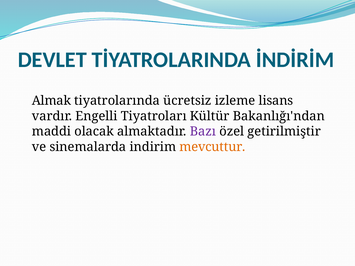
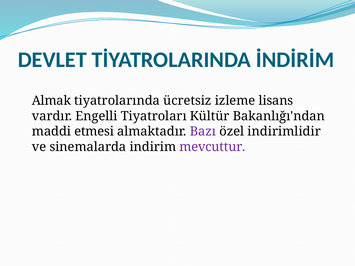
olacak: olacak -> etmesi (94, 132)
getirilmiştir: getirilmiştir -> indirimlidir (284, 132)
mevcuttur colour: orange -> purple (212, 147)
